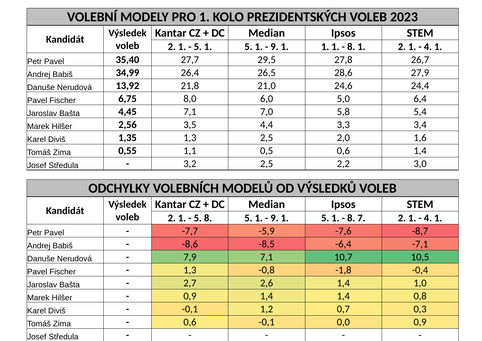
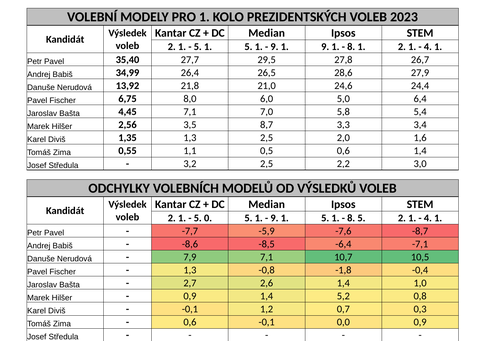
9 1 1: 1 -> 9 (325, 47)
4,4: 4,4 -> 8,7 (267, 125)
5 8: 8 -> 0 (208, 218)
8 7: 7 -> 5 (361, 218)
1,4 1,4: 1,4 -> 5,2 (343, 296)
